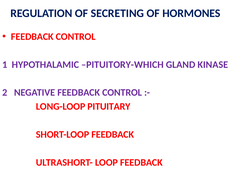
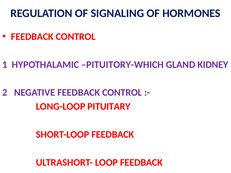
SECRETING: SECRETING -> SIGNALING (117, 13)
KINASE: KINASE -> KIDNEY (213, 65)
